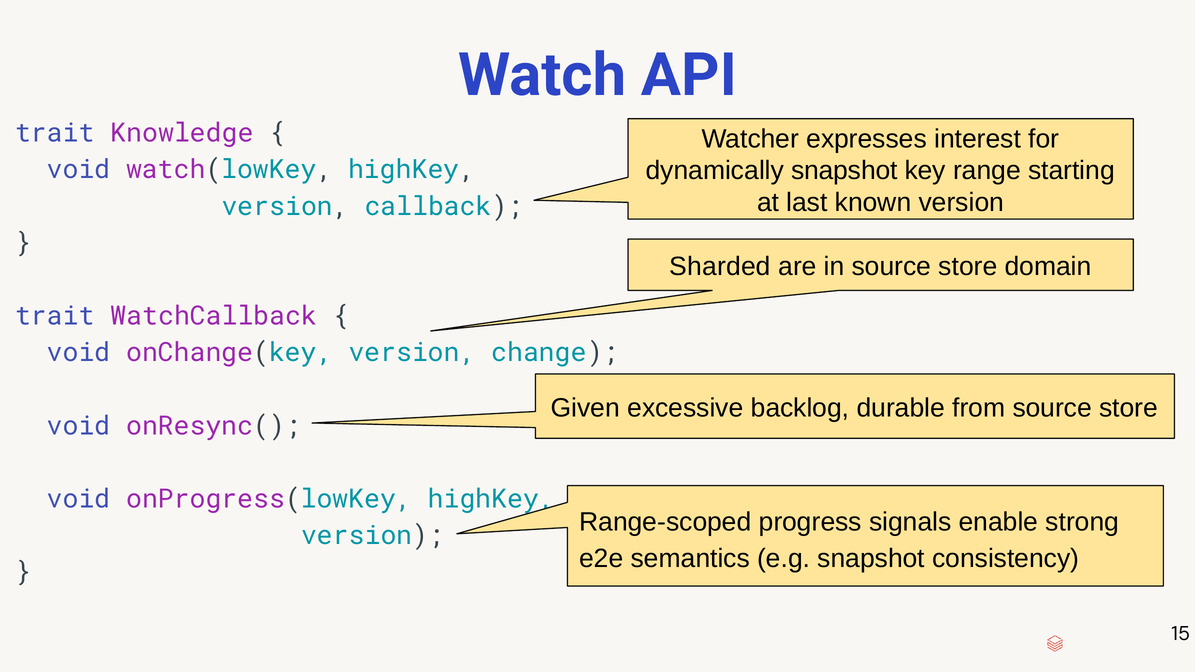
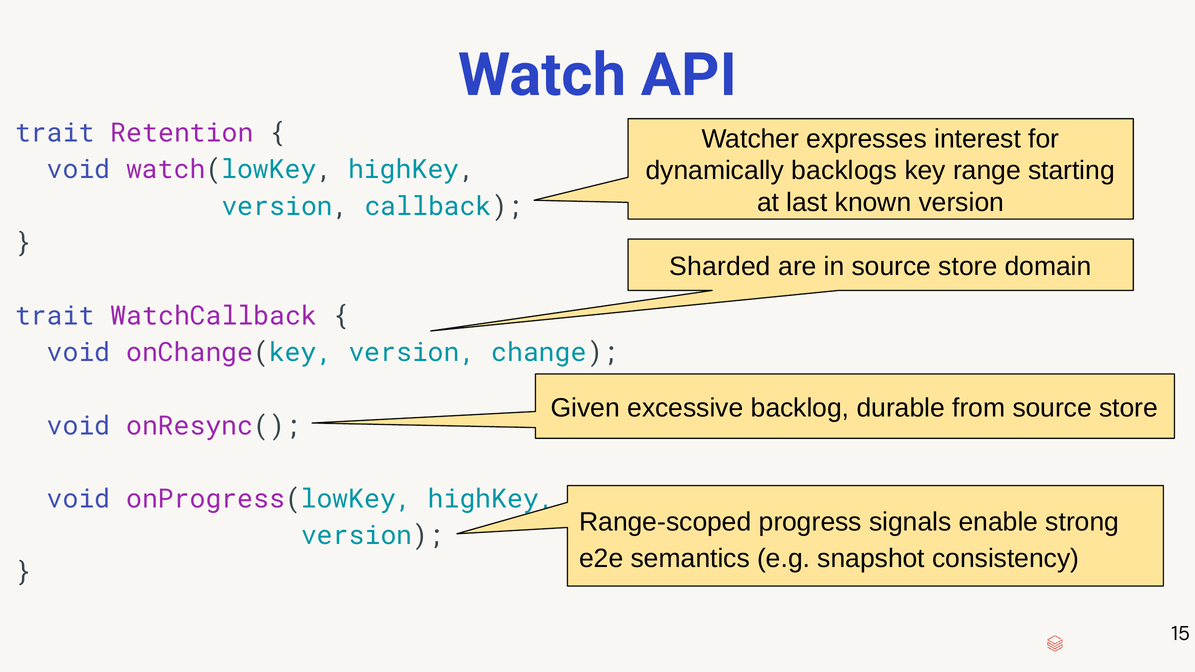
Knowledge: Knowledge -> Retention (182, 133)
dynamically snapshot: snapshot -> backlogs (844, 171)
